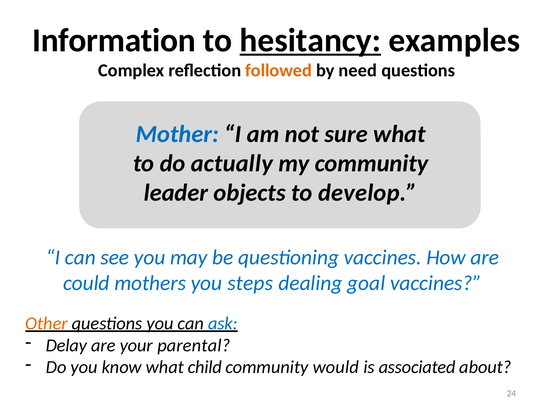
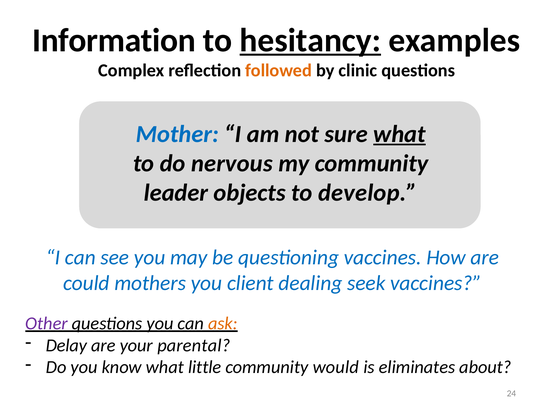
need: need -> clinic (358, 70)
what underline: none -> present (399, 134)
actually: actually -> nervous (232, 163)
steps: steps -> client (250, 283)
goal: goal -> seek (366, 283)
Other colour: orange -> purple (46, 323)
ask colour: blue -> orange (223, 323)
child: child -> little (205, 367)
associated: associated -> eliminates (417, 367)
